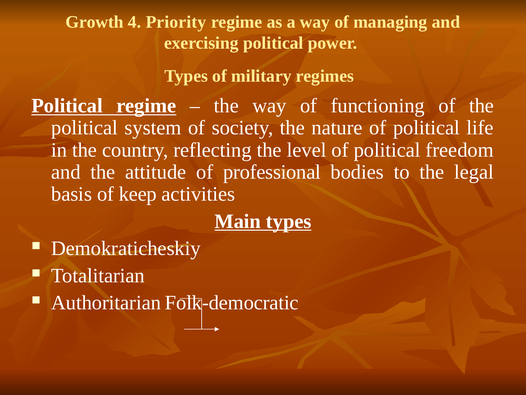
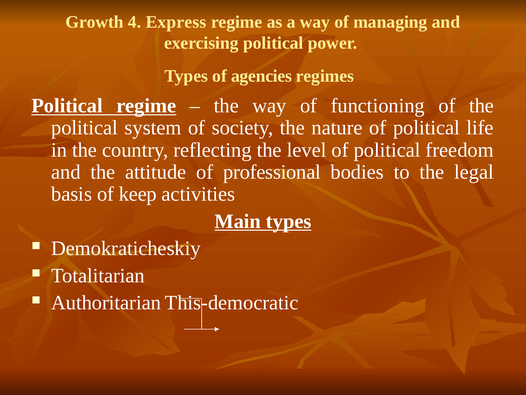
Priority: Priority -> Express (176, 22)
military: military -> agencies (262, 76)
Folk-democratic: Folk-democratic -> This-democratic (232, 302)
